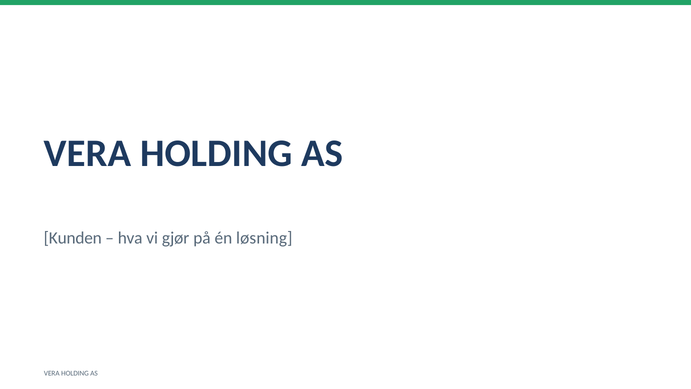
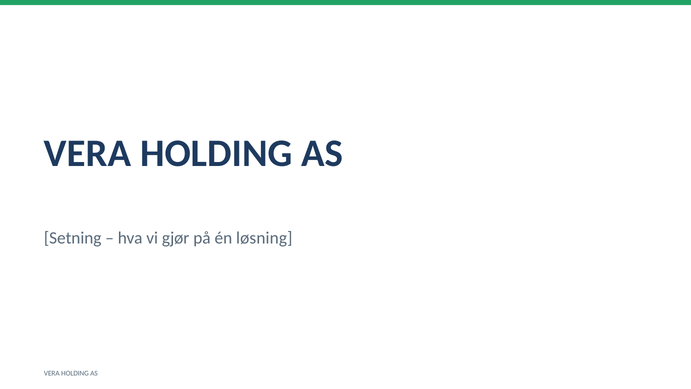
Kunden: Kunden -> Setning (73, 238)
